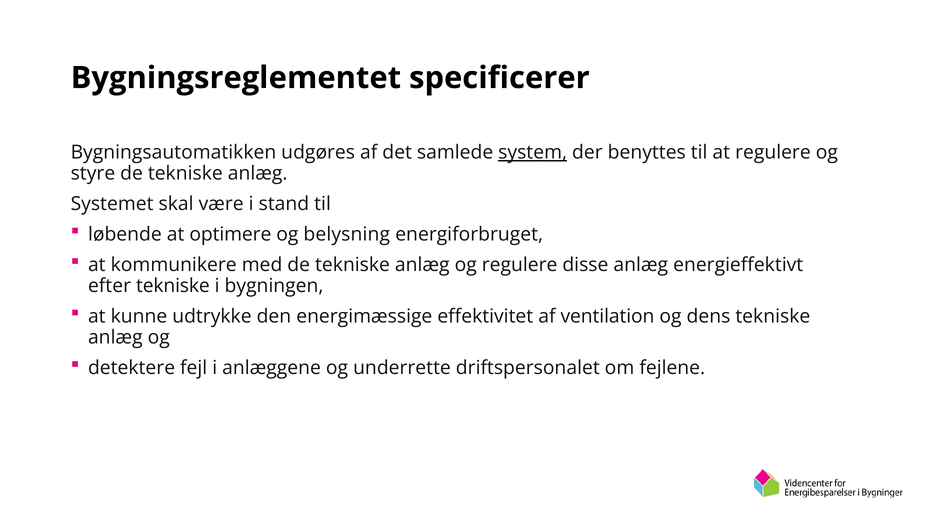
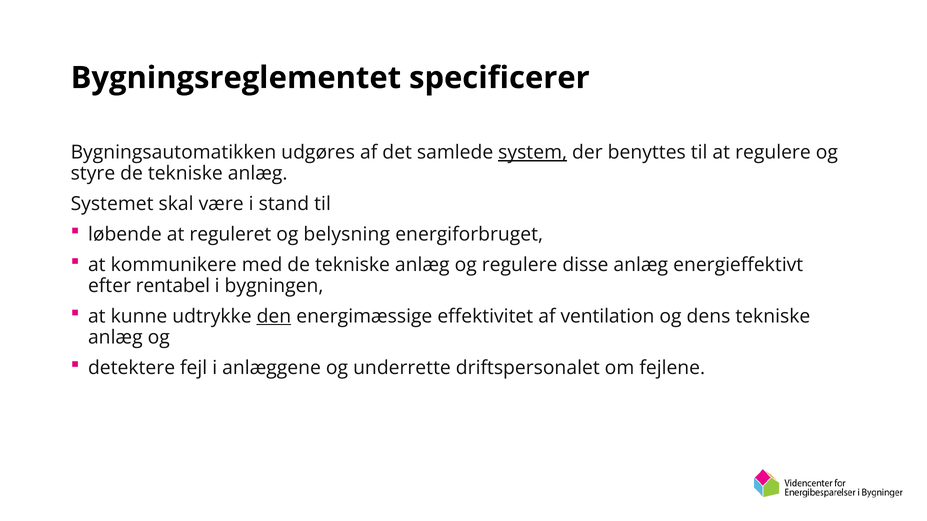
optimere: optimere -> reguleret (230, 235)
efter tekniske: tekniske -> rentabel (173, 286)
den underline: none -> present (274, 317)
